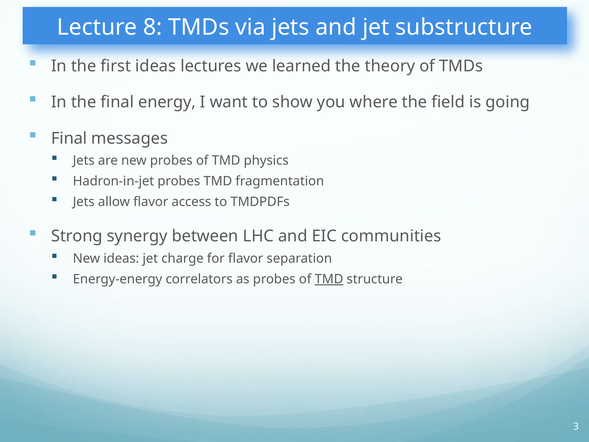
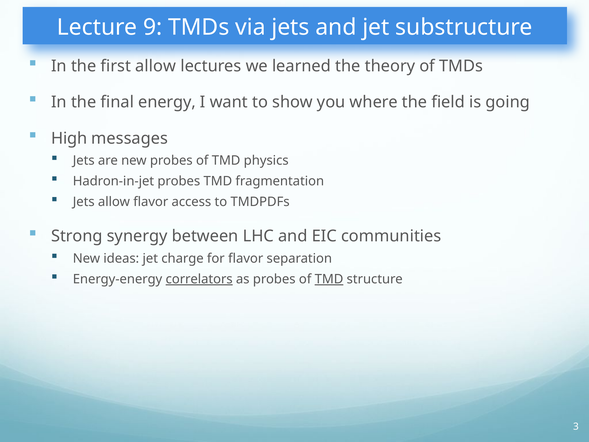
8: 8 -> 9 (153, 27)
first ideas: ideas -> allow (156, 66)
Final: Final -> High (69, 138)
correlators underline: none -> present (199, 279)
